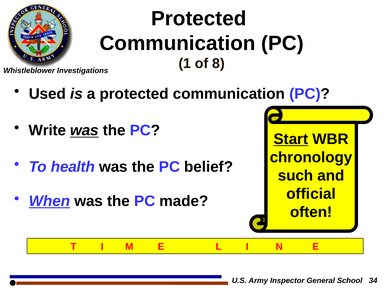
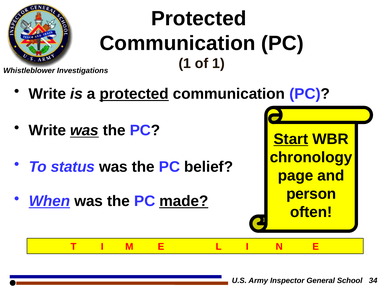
of 8: 8 -> 1 (219, 64)
Used: Used -> Write (47, 94)
protected underline: none -> present (134, 94)
health: health -> status (73, 167)
such: such -> page (296, 176)
official: official -> person (311, 194)
made underline: none -> present (184, 201)
